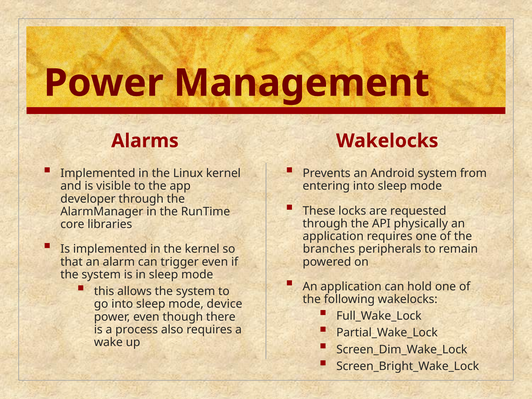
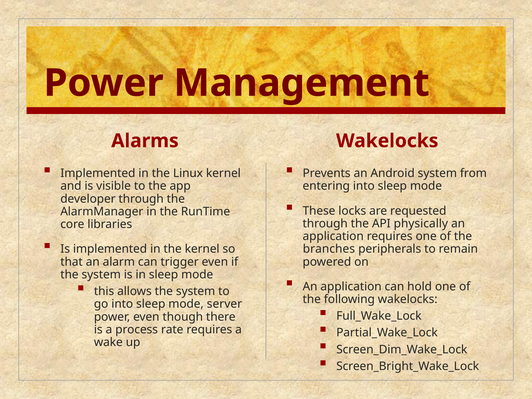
device: device -> server (224, 304)
also: also -> rate (172, 330)
